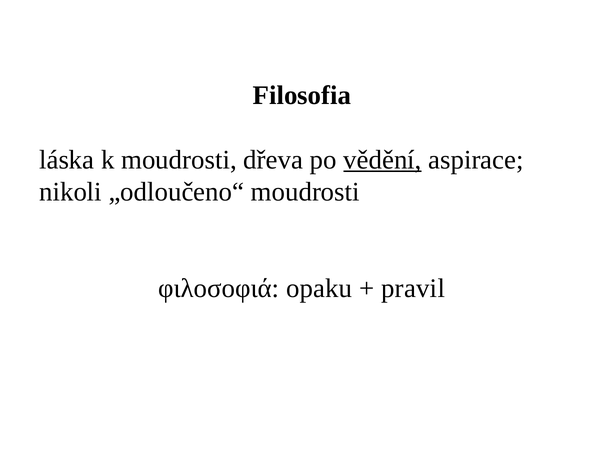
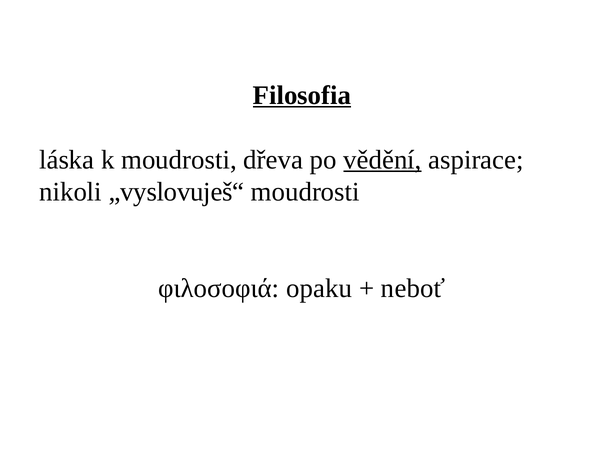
Filosofia underline: none -> present (302, 95)
„odloučeno“: „odloučeno“ -> „vyslovuješ“ (176, 192)
pravil: pravil -> neboť (413, 289)
